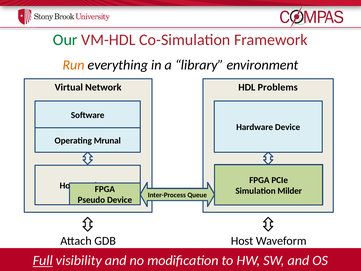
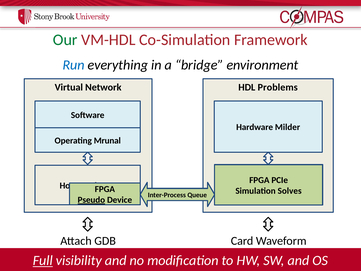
Run colour: orange -> blue (74, 65)
library: library -> bridge (199, 65)
Hardware Device: Device -> Milder (288, 127)
Milder: Milder -> Solves (290, 191)
Pseudo underline: none -> present (91, 200)
GDB Host: Host -> Card (242, 241)
